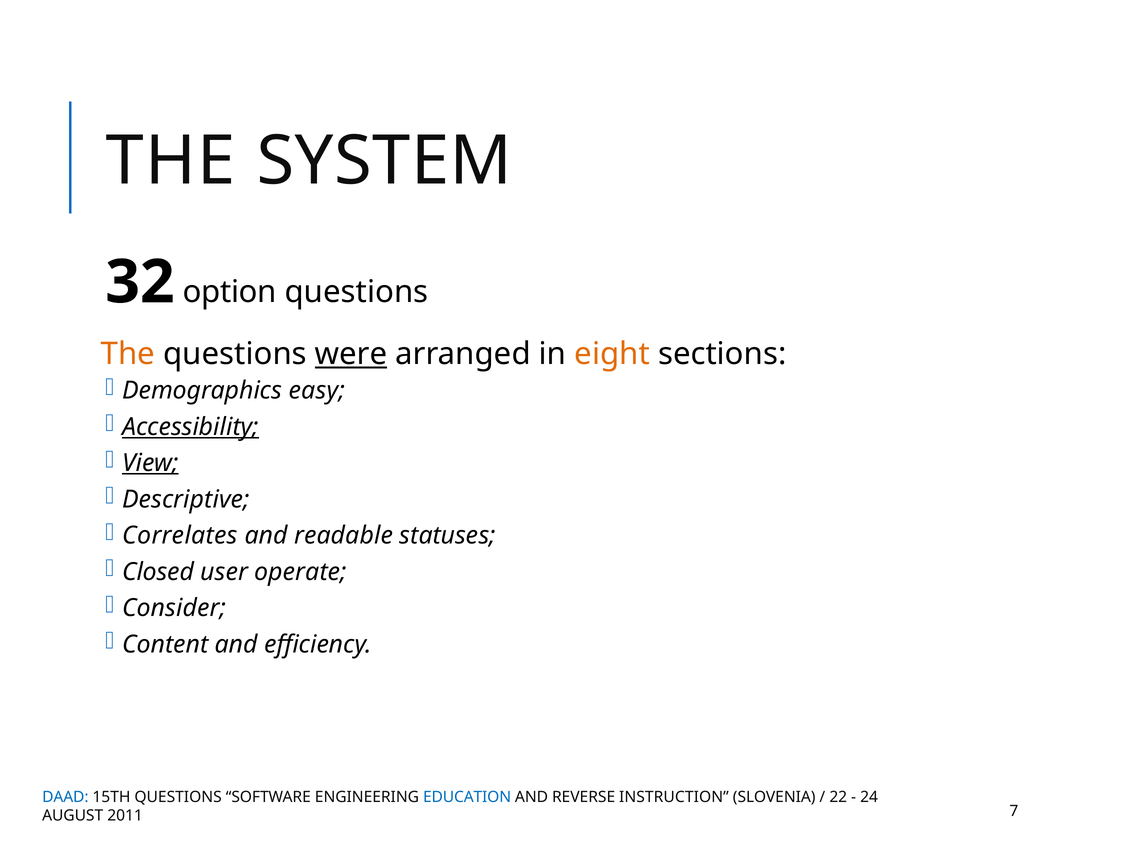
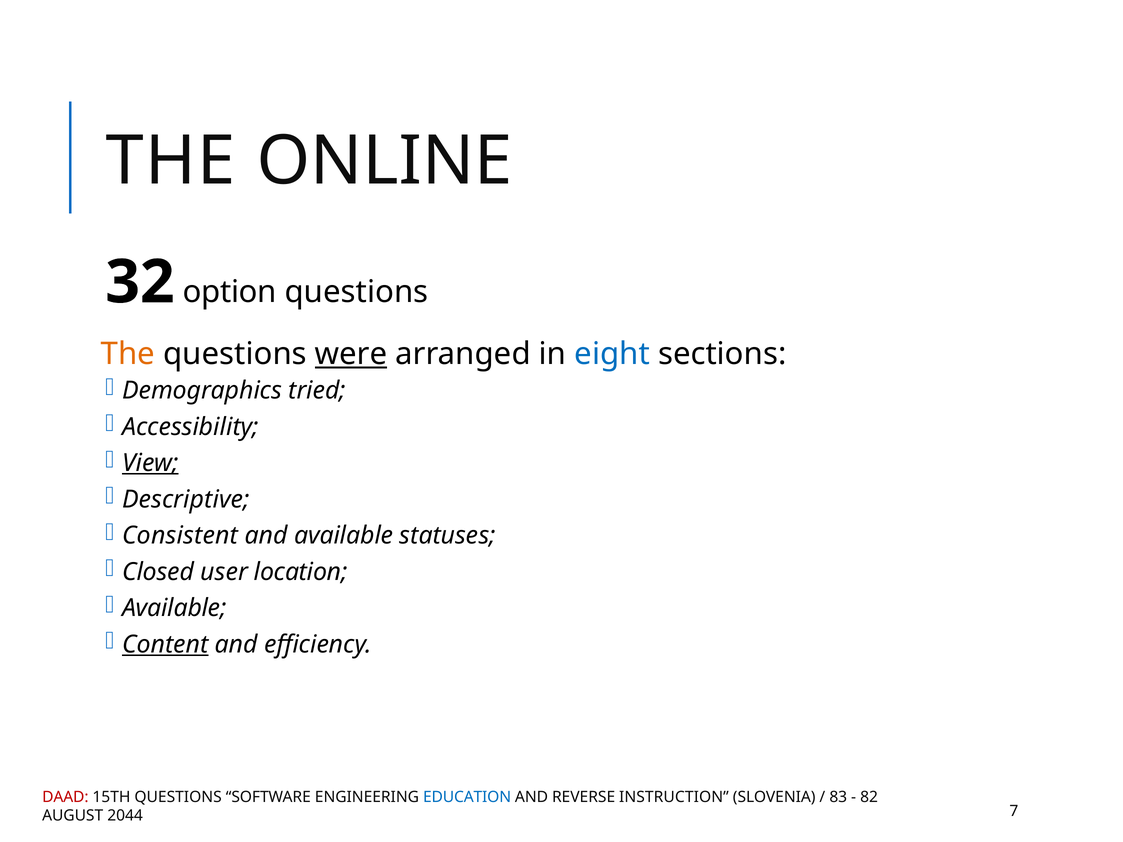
SYSTEM: SYSTEM -> ONLINE (385, 161)
eight colour: orange -> blue (612, 354)
easy: easy -> tried (317, 391)
Accessibility underline: present -> none (191, 427)
Correlates: Correlates -> Consistent (180, 536)
and readable: readable -> available (344, 536)
operate: operate -> location (301, 572)
Consider: Consider -> Available (174, 608)
Content underline: none -> present (165, 645)
DAAD colour: blue -> red (65, 797)
22: 22 -> 83 (838, 797)
24: 24 -> 82 (869, 797)
2011: 2011 -> 2044 (125, 816)
